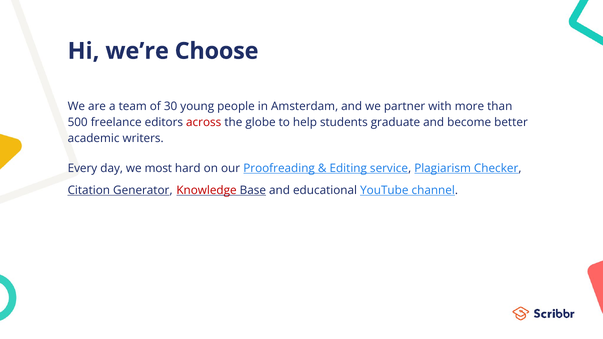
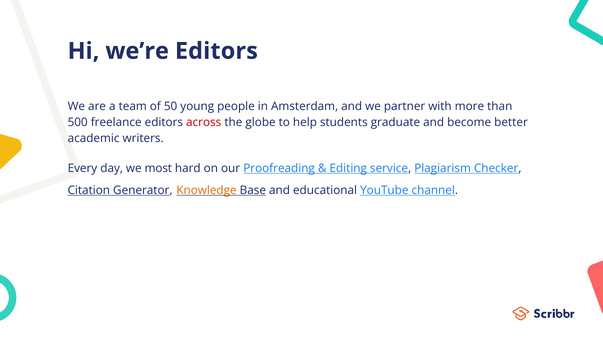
we’re Choose: Choose -> Editors (216, 51)
30: 30 -> 50 (171, 106)
Knowledge colour: red -> orange (206, 190)
